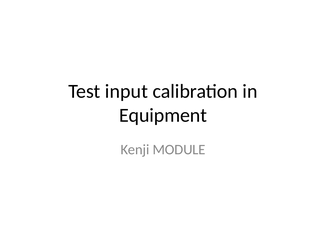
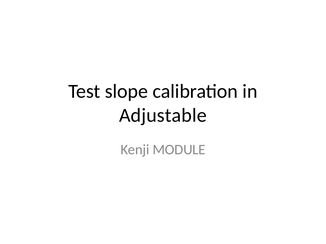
input: input -> slope (126, 92)
Equipment: Equipment -> Adjustable (163, 115)
